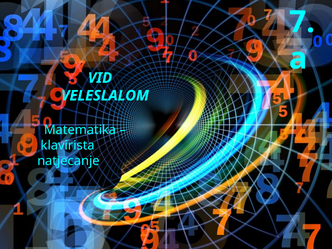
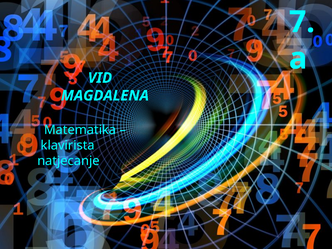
VELESLALOM: VELESLALOM -> MAGDALENA (105, 96)
